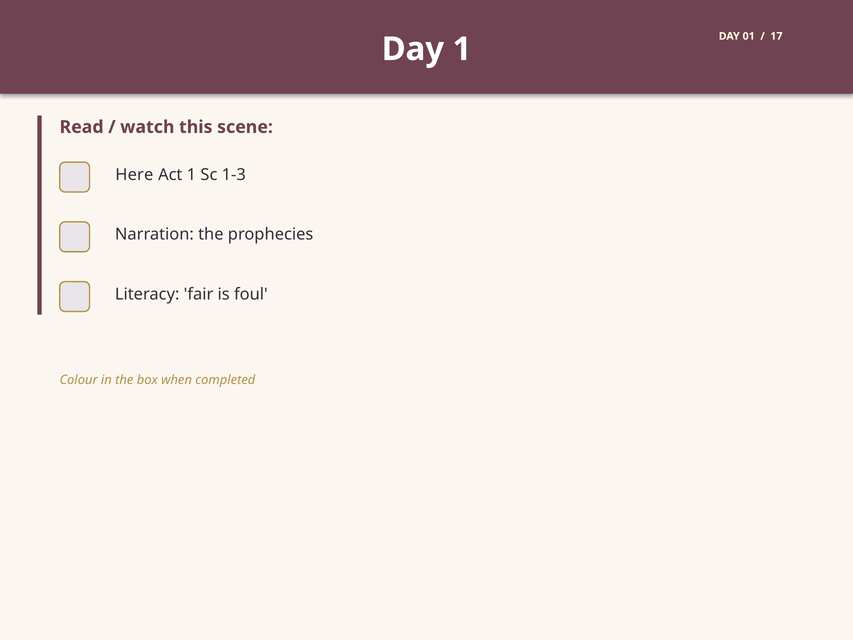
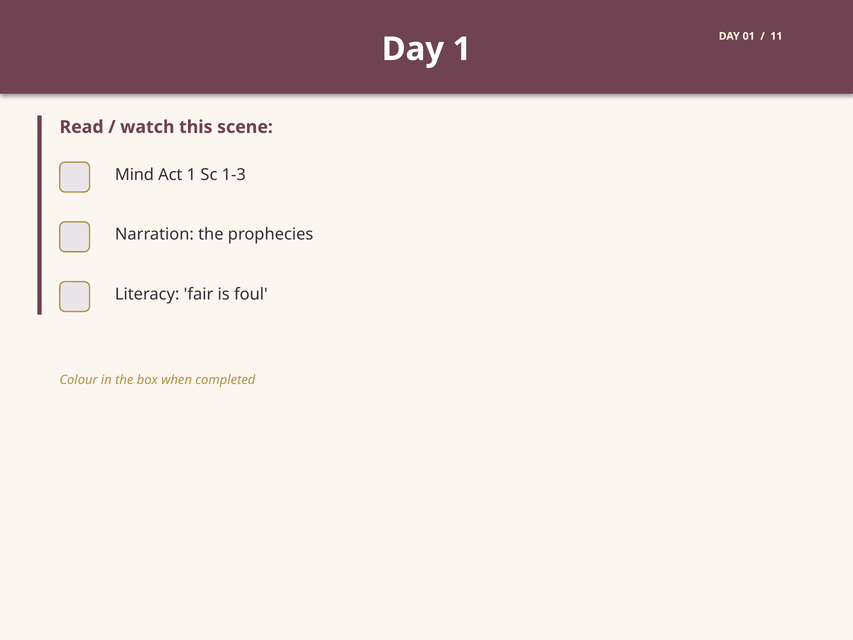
17: 17 -> 11 (776, 36)
Here: Here -> Mind (134, 175)
